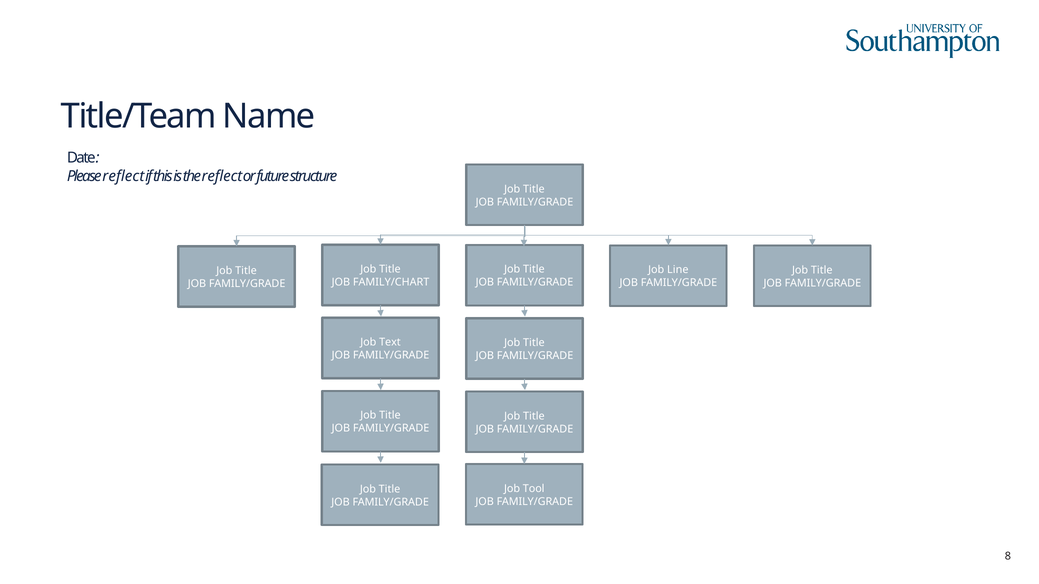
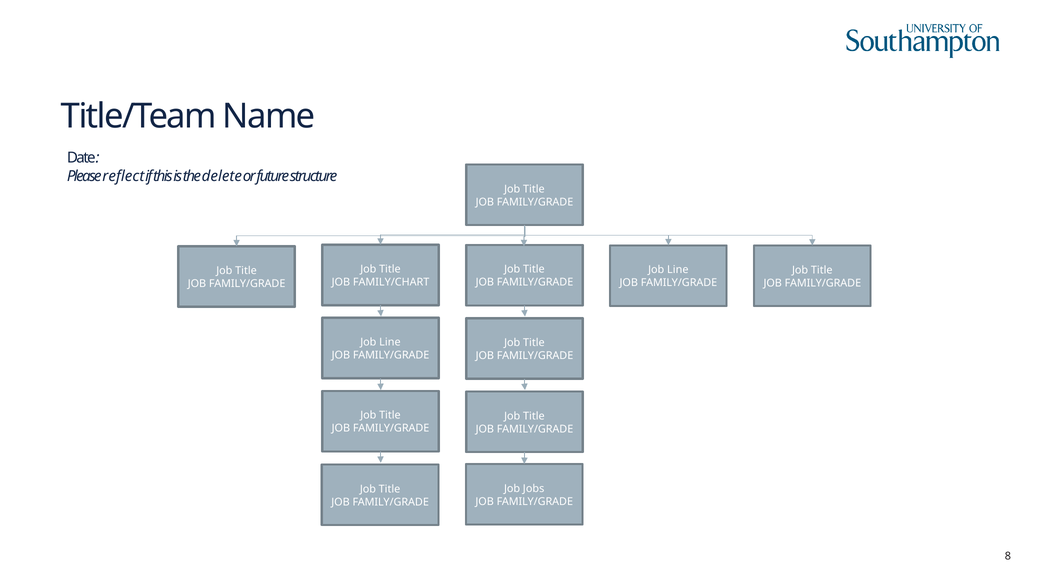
the reflect: reflect -> delete (222, 176)
Text: Text -> Line (390, 343)
Tool: Tool -> Jobs (534, 489)
